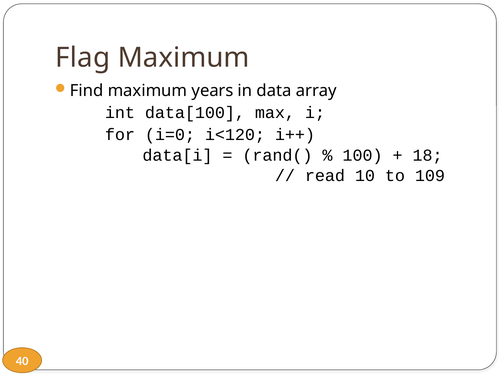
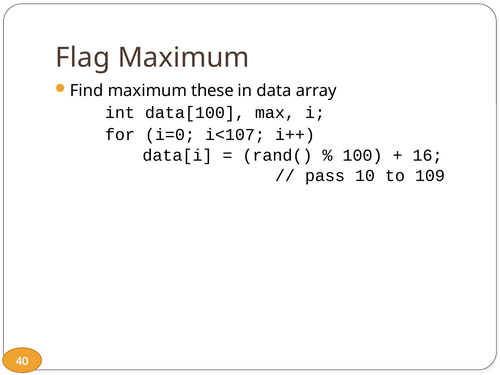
years: years -> these (213, 91)
i<120: i<120 -> i<107 (235, 135)
18: 18 -> 16 (428, 155)
read: read -> pass (325, 176)
